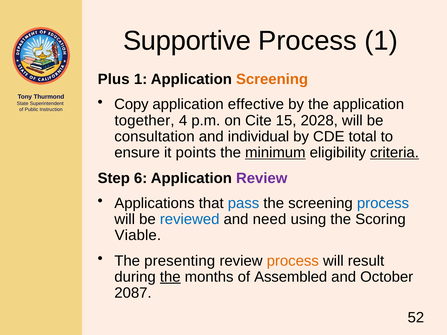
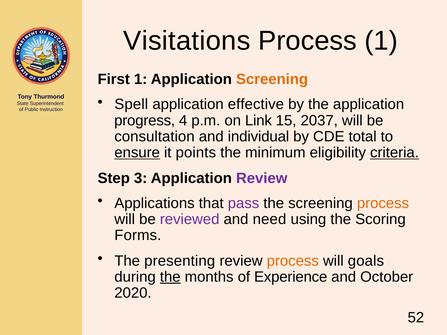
Supportive: Supportive -> Visitations (187, 41)
Plus: Plus -> First (114, 79)
Copy: Copy -> Spell (131, 104)
together: together -> progress (145, 121)
Cite: Cite -> Link (258, 121)
2028: 2028 -> 2037 (319, 121)
ensure underline: none -> present (137, 153)
minimum underline: present -> none (275, 153)
6: 6 -> 3 (141, 178)
pass colour: blue -> purple (244, 203)
process colour: blue -> orange (383, 203)
reviewed colour: blue -> purple (190, 219)
Viable: Viable -> Forms (138, 236)
result: result -> goals (366, 261)
Assembled: Assembled -> Experience (291, 277)
2087: 2087 -> 2020 (133, 293)
